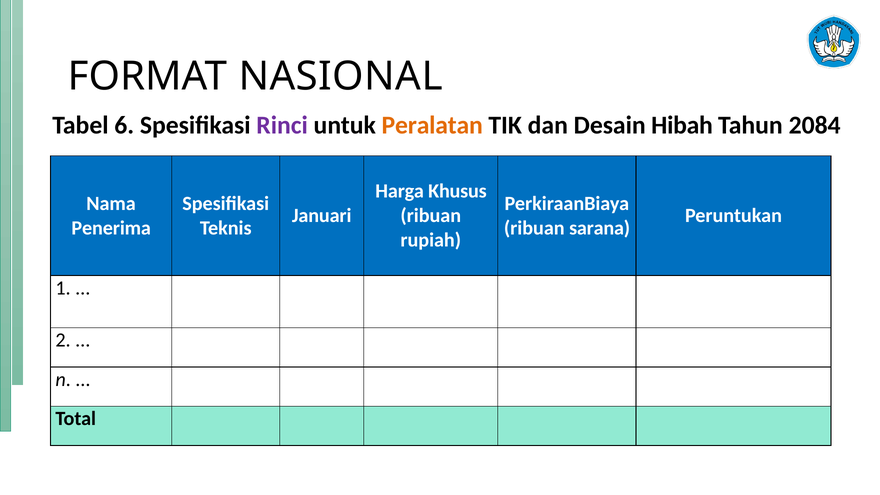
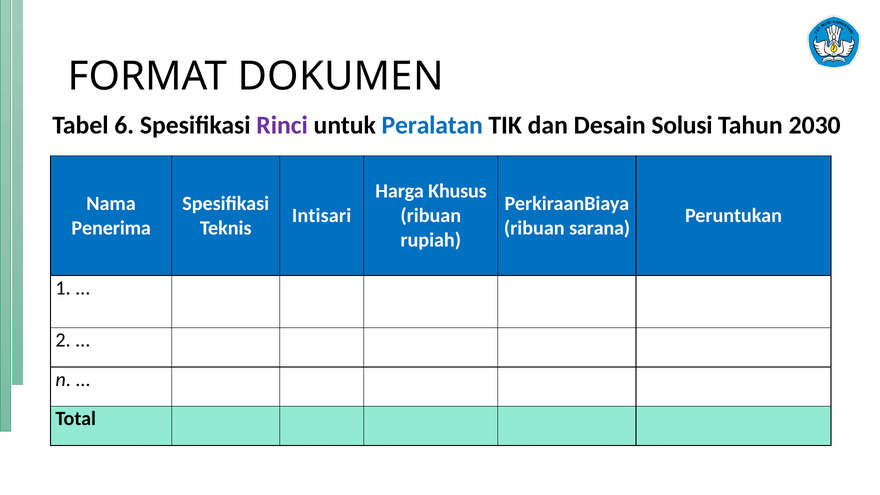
NASIONAL: NASIONAL -> DOKUMEN (341, 76)
Peralatan colour: orange -> blue (432, 125)
Hibah: Hibah -> Solusi (682, 125)
2084: 2084 -> 2030 (815, 125)
Januari: Januari -> Intisari (322, 216)
